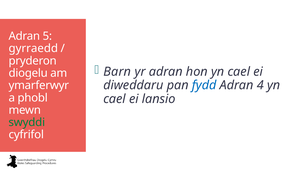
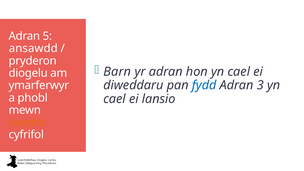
gyrraedd: gyrraedd -> ansawdd (33, 48)
4: 4 -> 3 (260, 85)
swyddi colour: green -> orange (27, 122)
